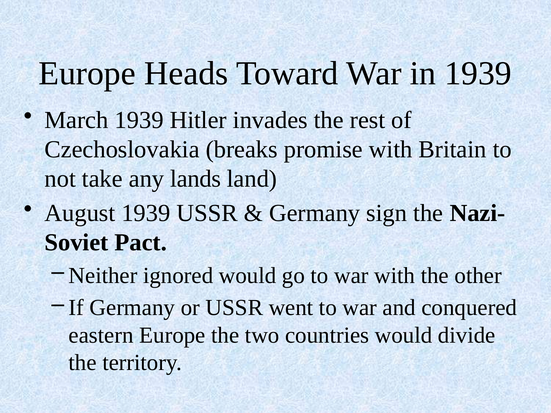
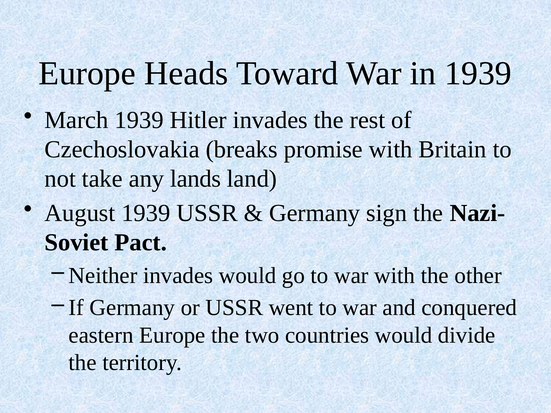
Neither ignored: ignored -> invades (178, 276)
